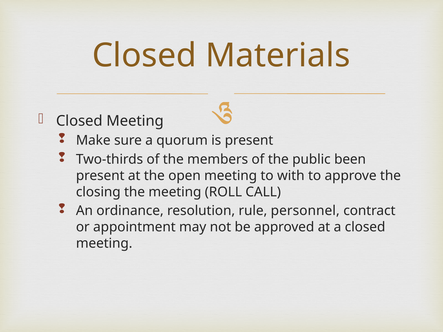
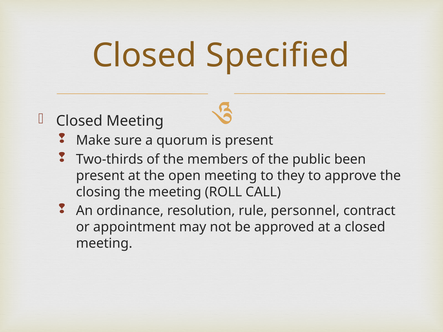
Materials: Materials -> Specified (278, 55)
with: with -> they (291, 176)
